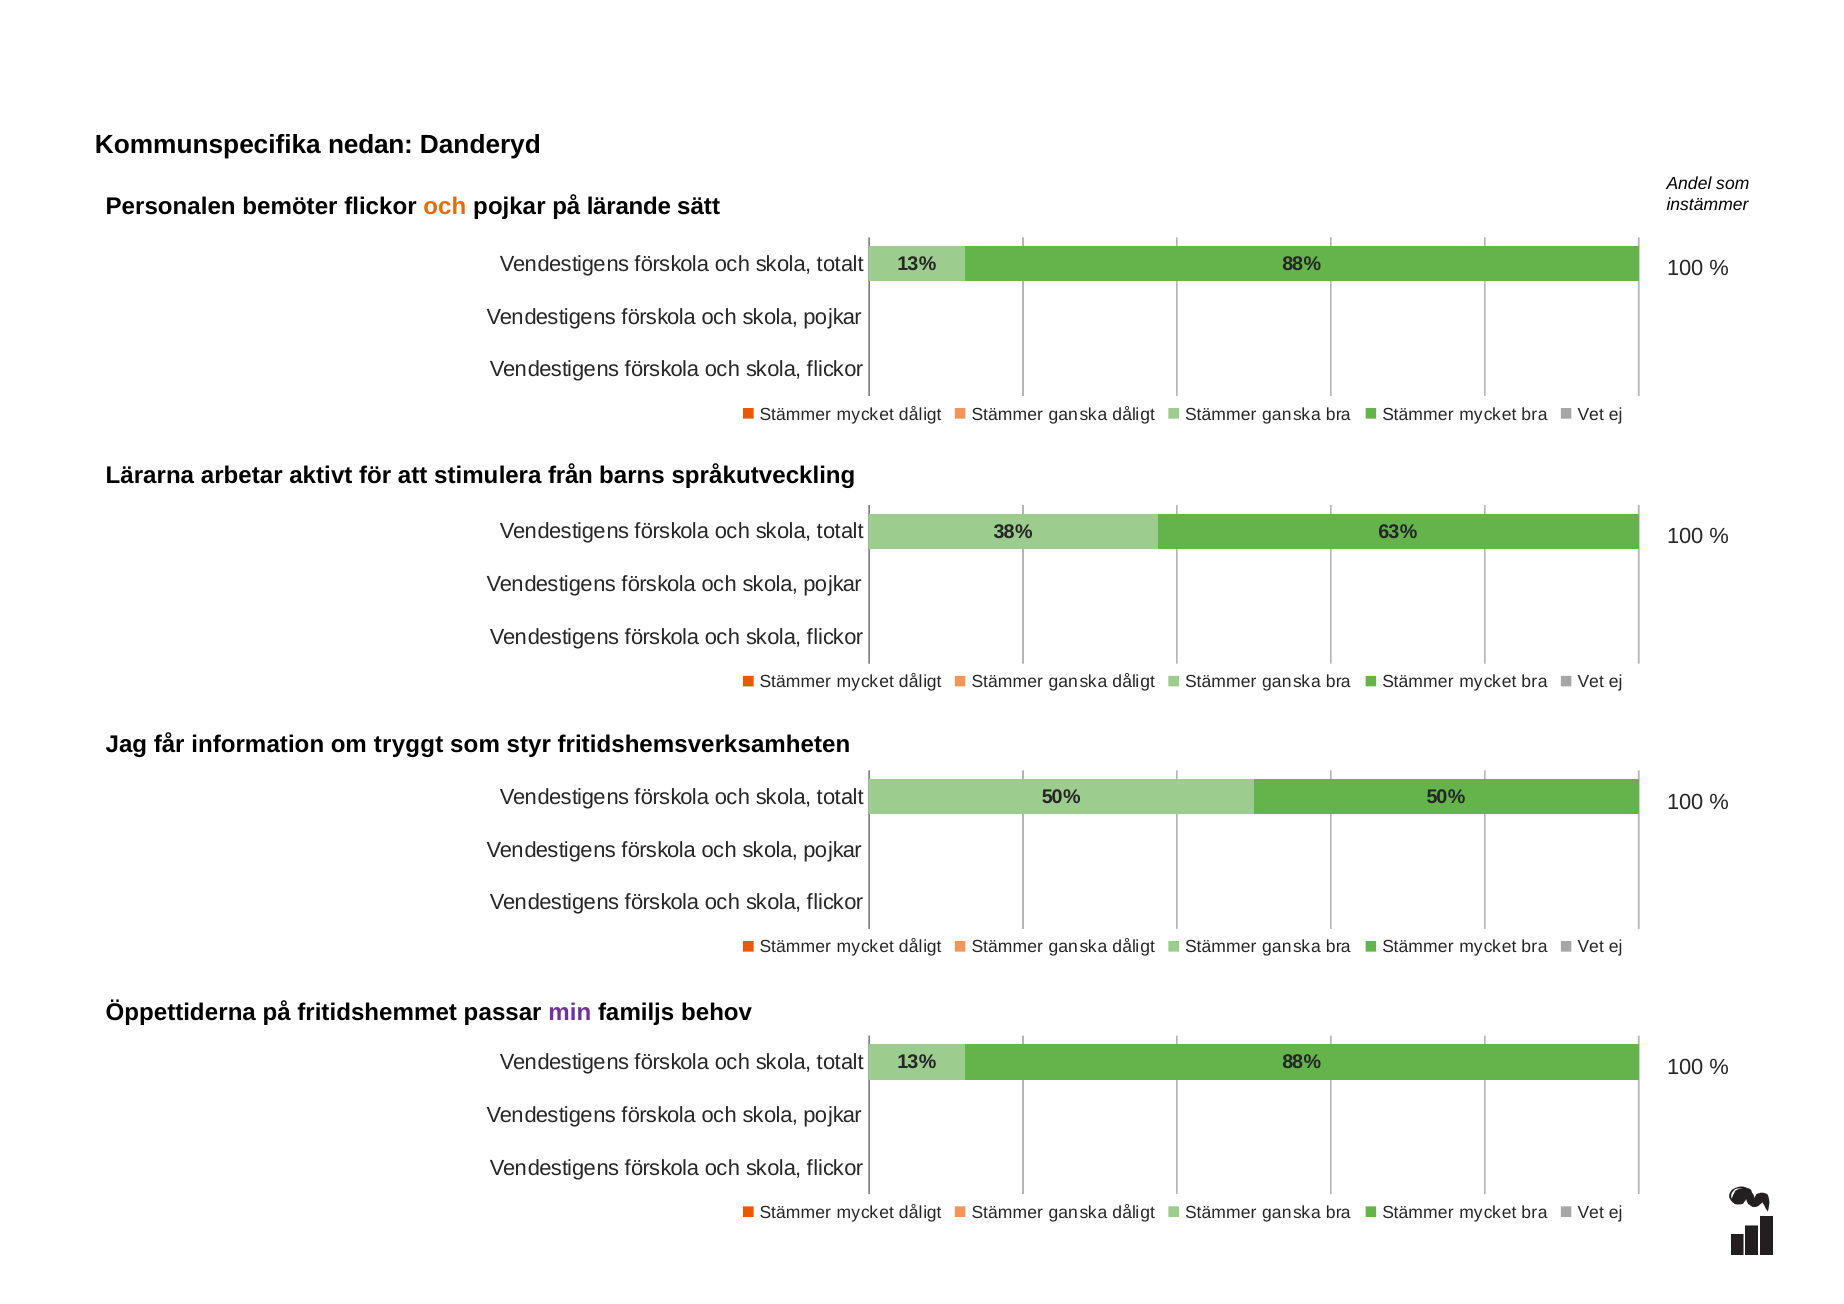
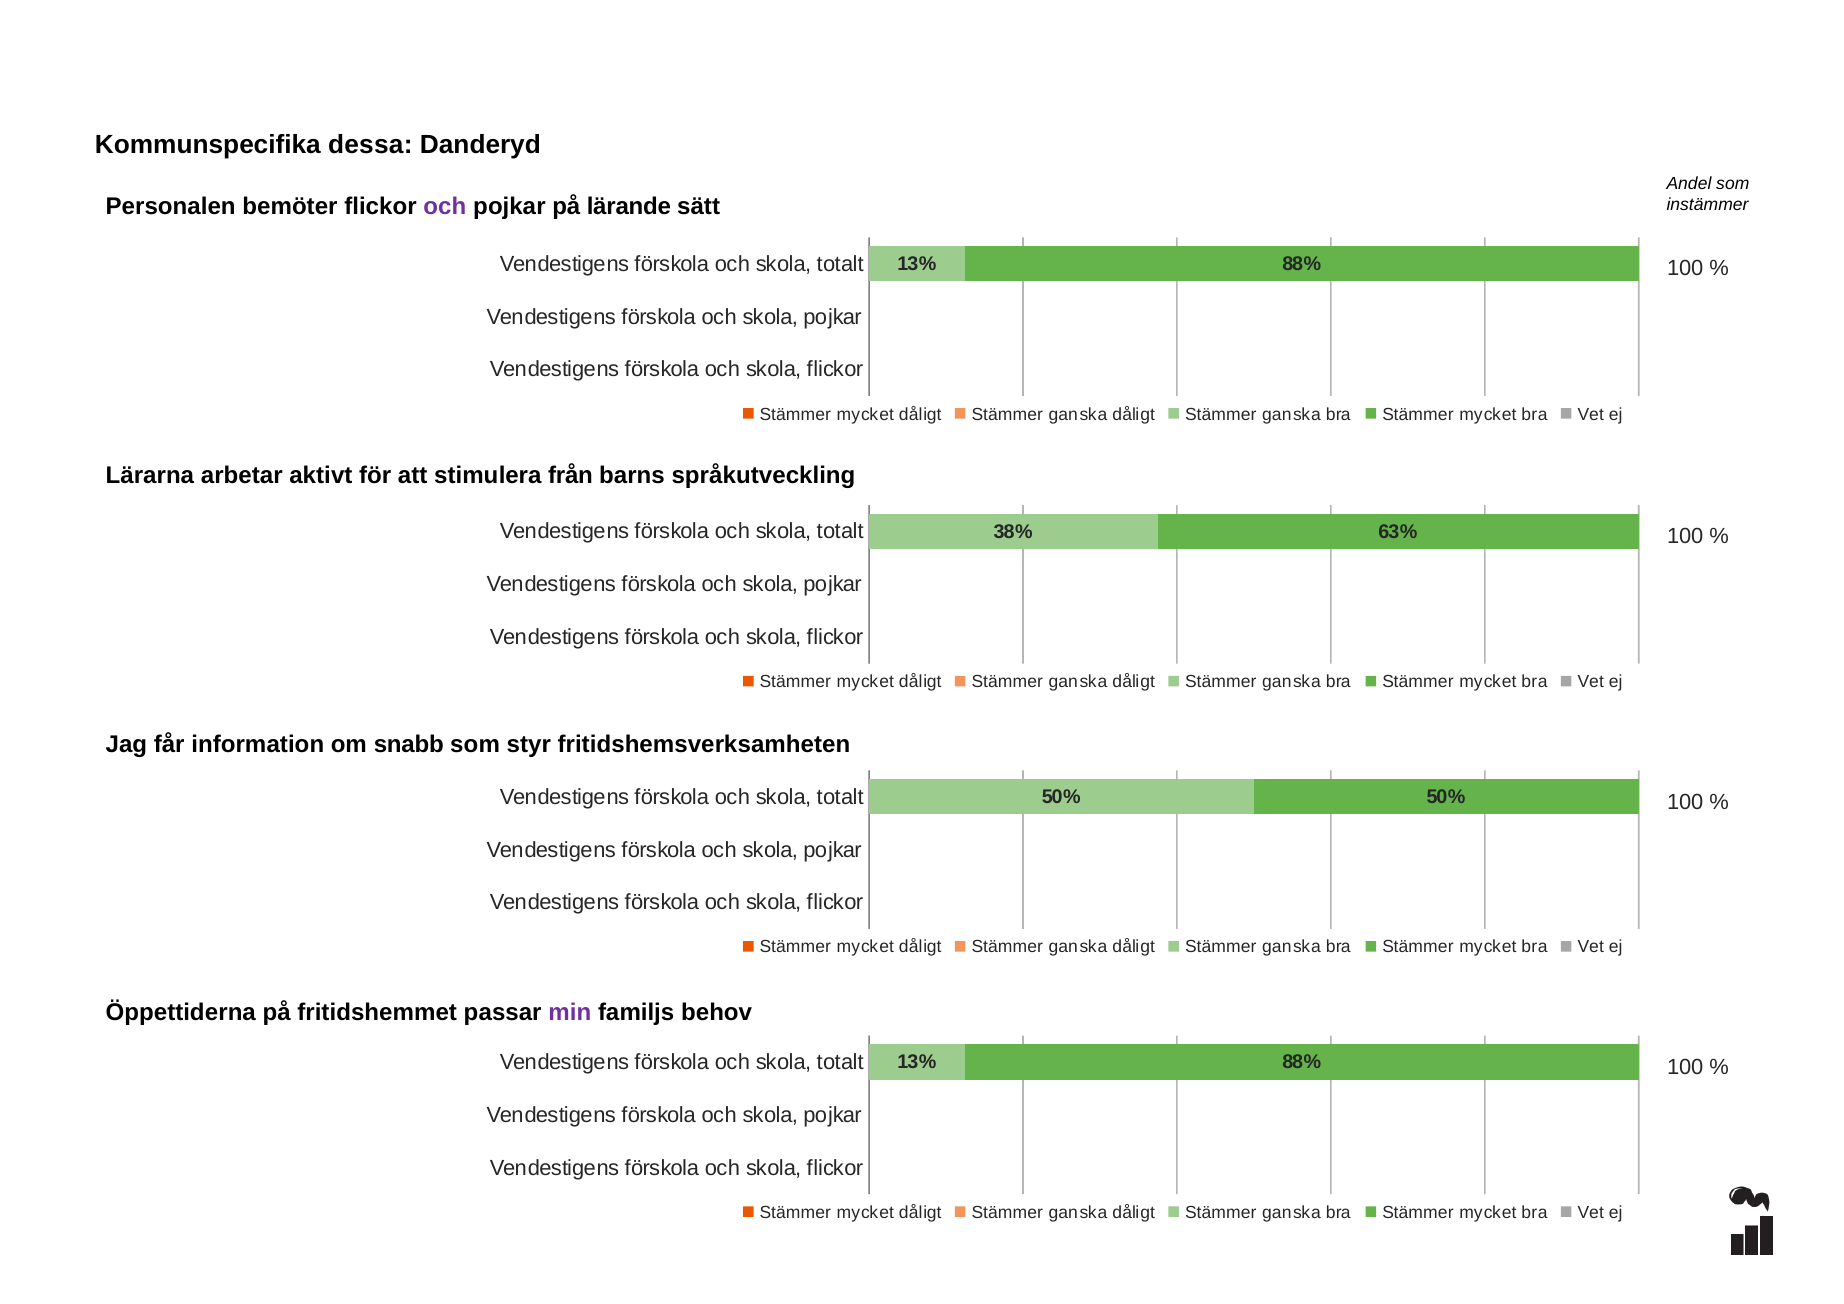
nedan: nedan -> dessa (370, 144)
och colour: orange -> purple (445, 207)
tryggt: tryggt -> snabb (409, 744)
